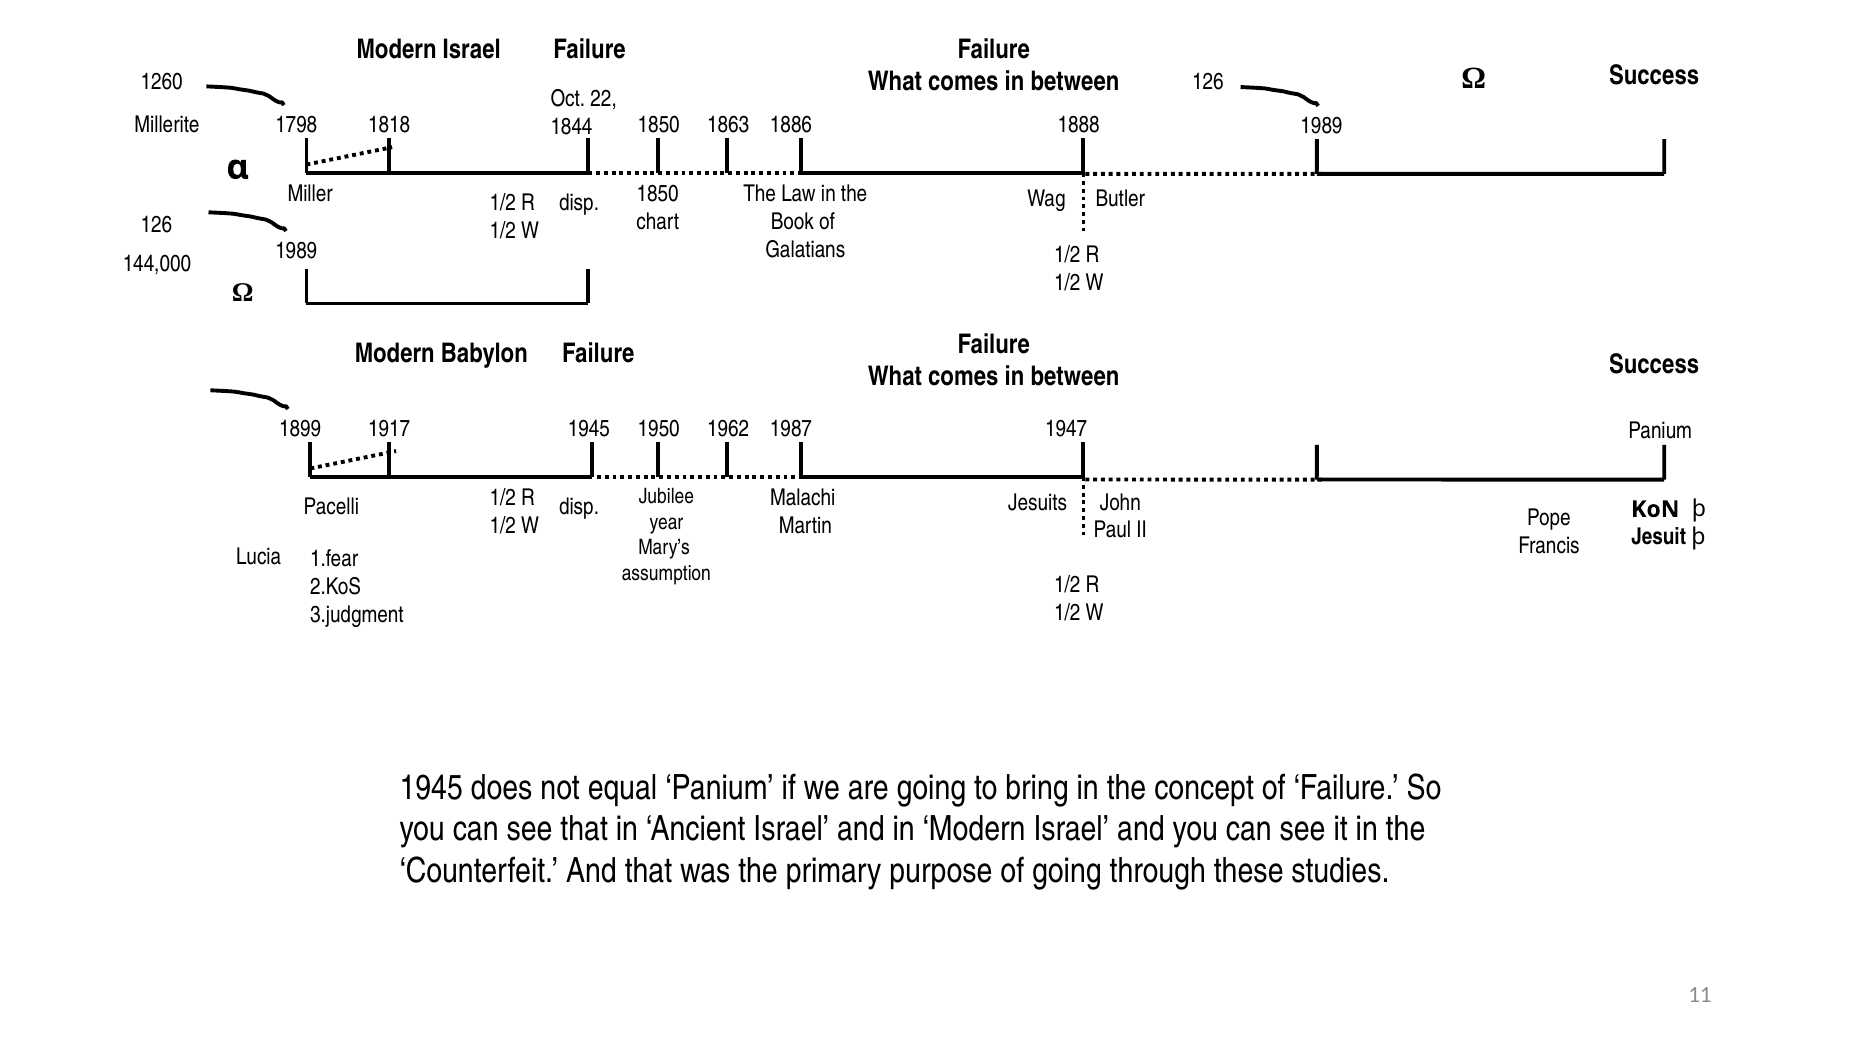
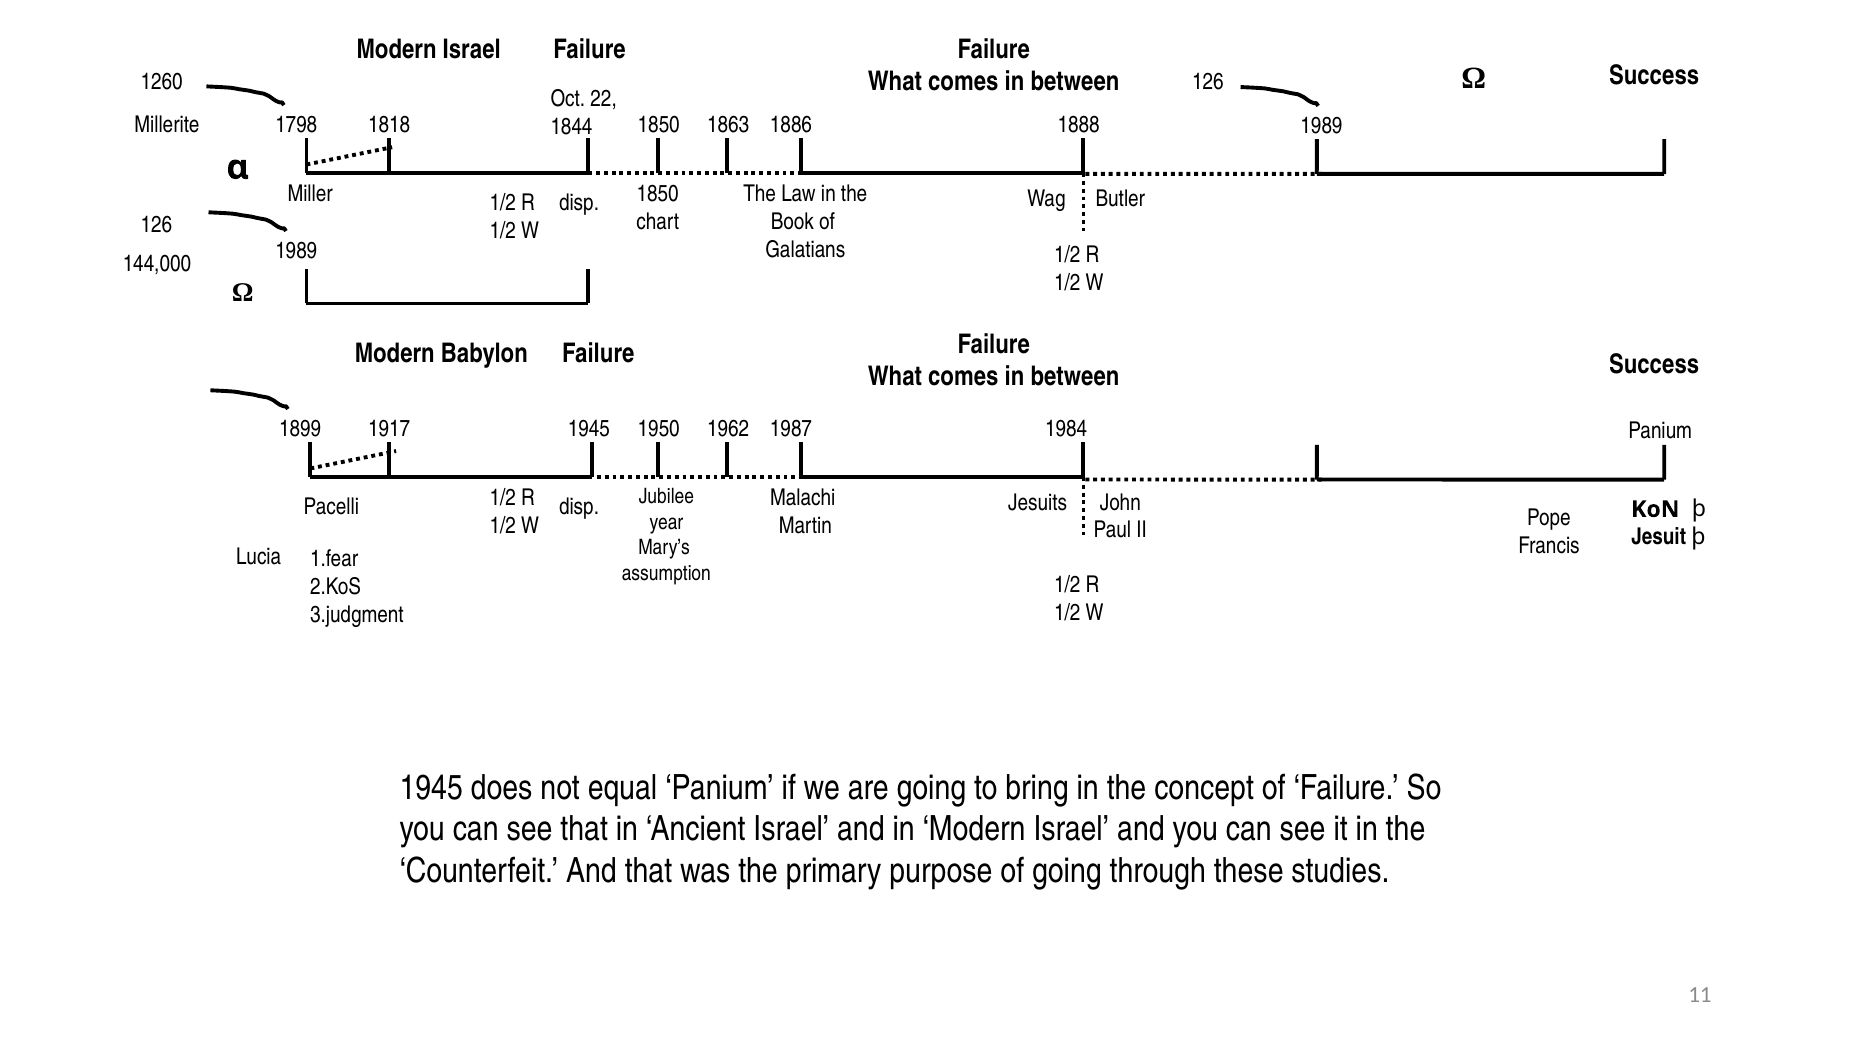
1947: 1947 -> 1984 (1066, 429)
